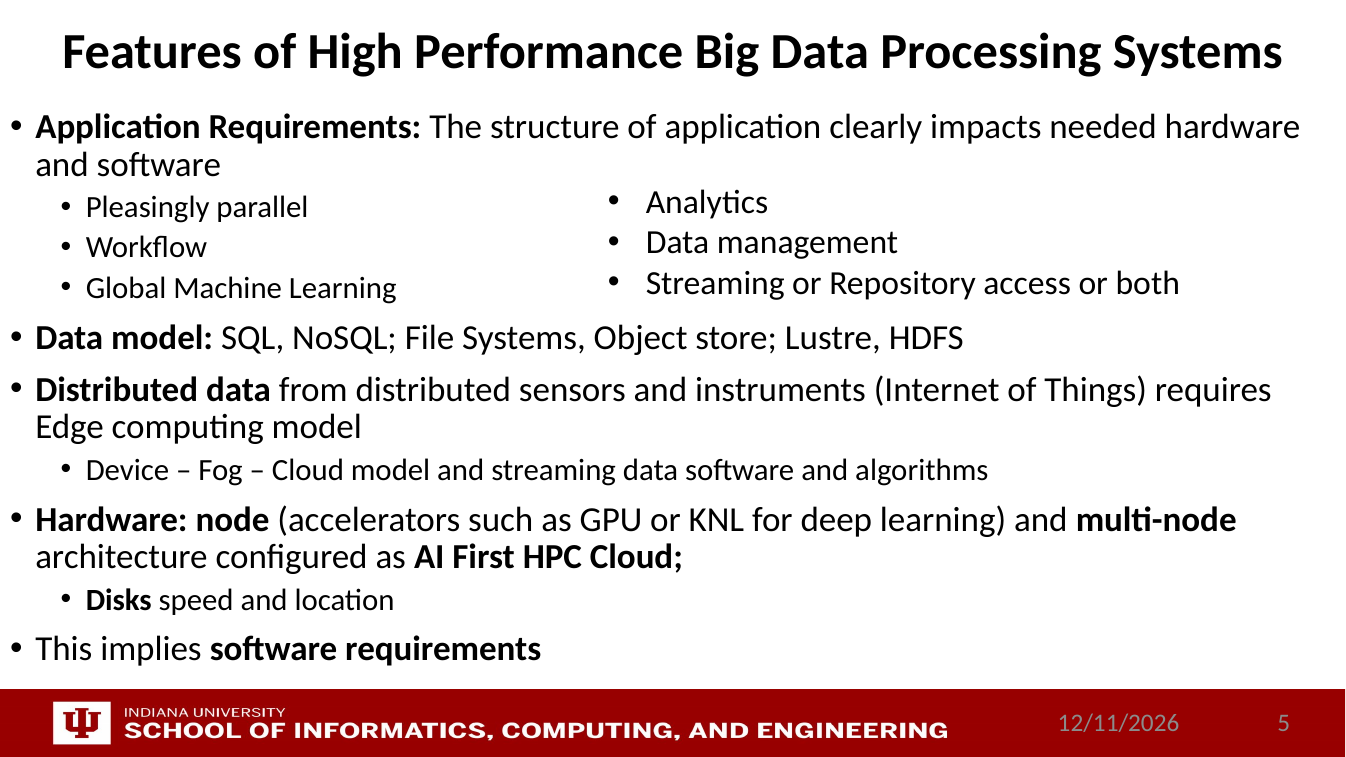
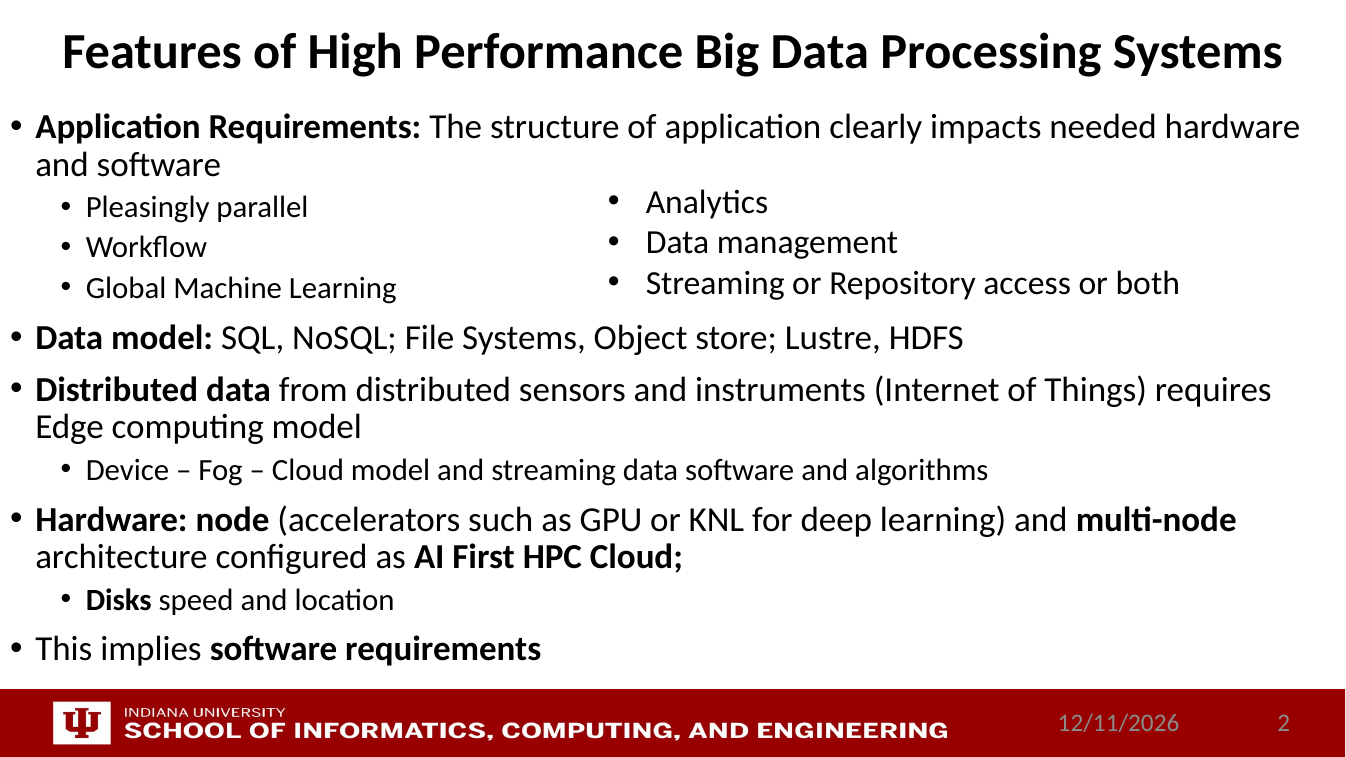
5: 5 -> 2 (1284, 724)
